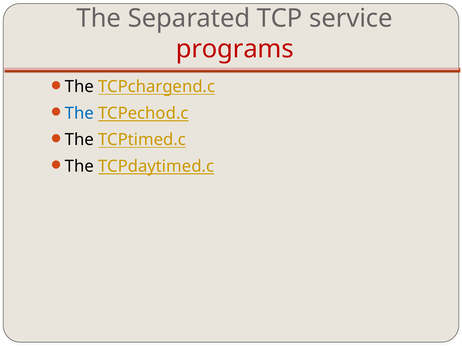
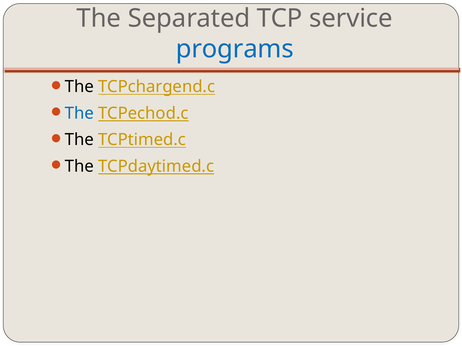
programs colour: red -> blue (235, 49)
